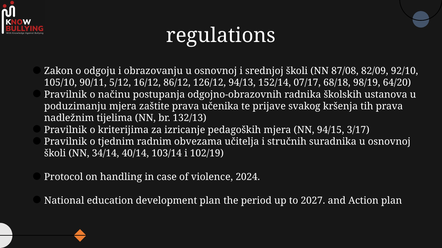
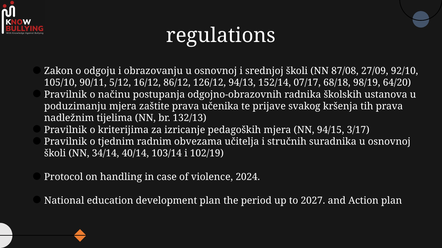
82/09: 82/09 -> 27/09 (375, 71)
